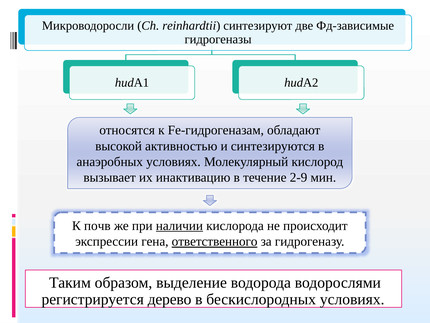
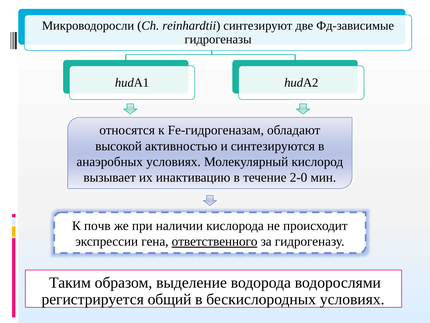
2-9: 2-9 -> 2-0 (299, 177)
наличии underline: present -> none (179, 225)
дерево: дерево -> общий (170, 299)
